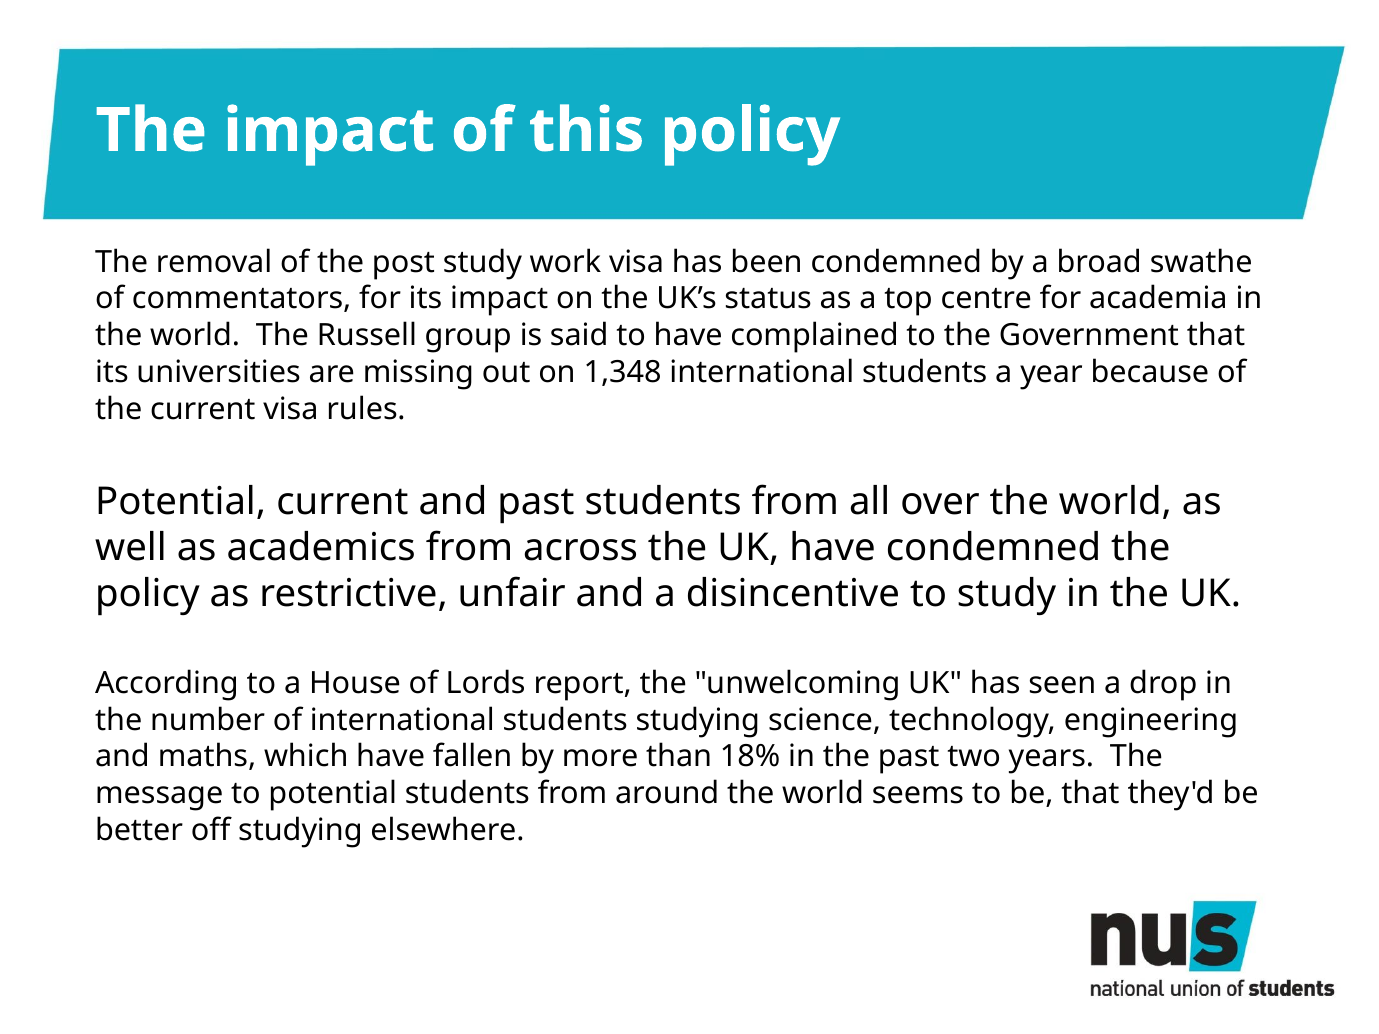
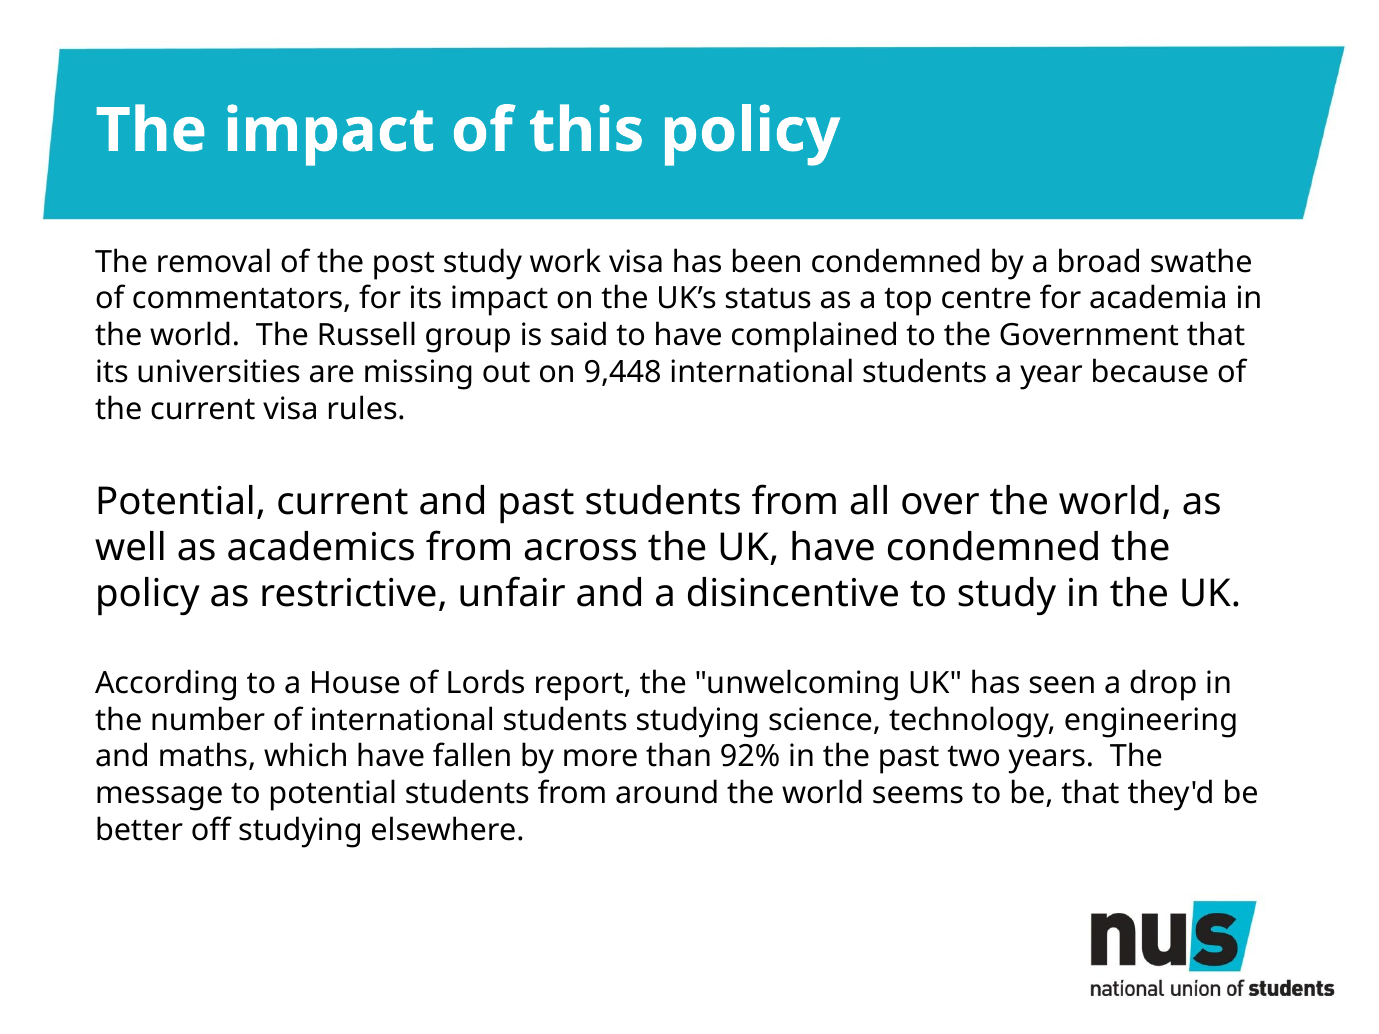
1,348: 1,348 -> 9,448 (623, 372)
18%: 18% -> 92% (750, 757)
